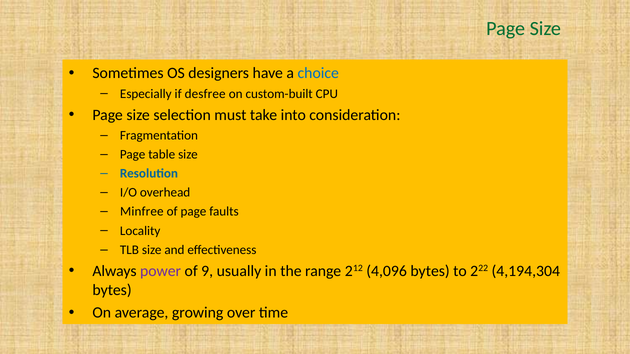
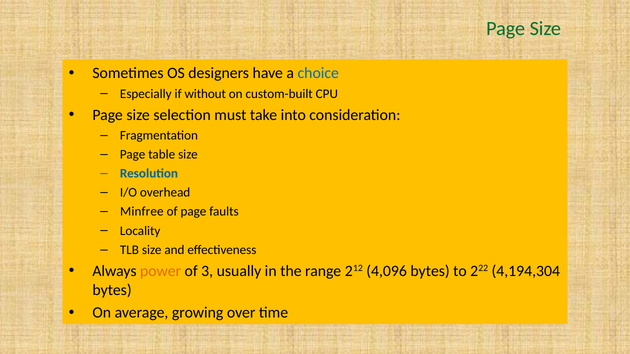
desfree: desfree -> without (205, 94)
power colour: purple -> orange (161, 271)
9: 9 -> 3 (207, 271)
